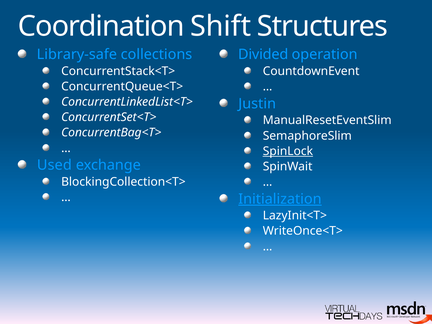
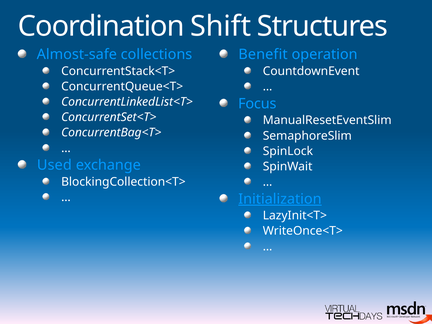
Library-safe: Library-safe -> Almost-safe (77, 55)
Divided: Divided -> Benefit (263, 55)
Justin: Justin -> Focus (257, 104)
SpinLock underline: present -> none (288, 151)
